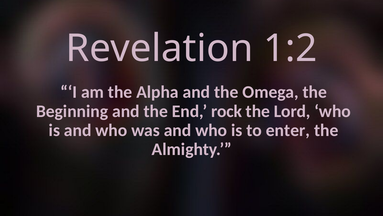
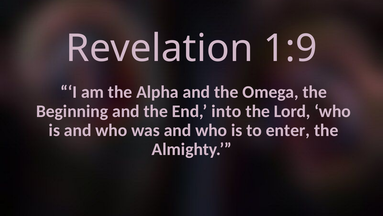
1:2: 1:2 -> 1:9 (290, 48)
rock: rock -> into (226, 111)
